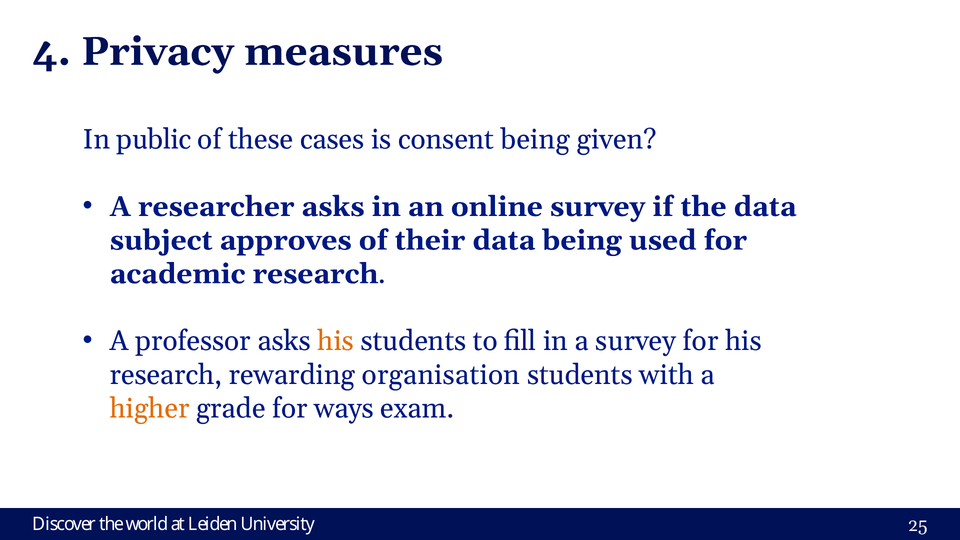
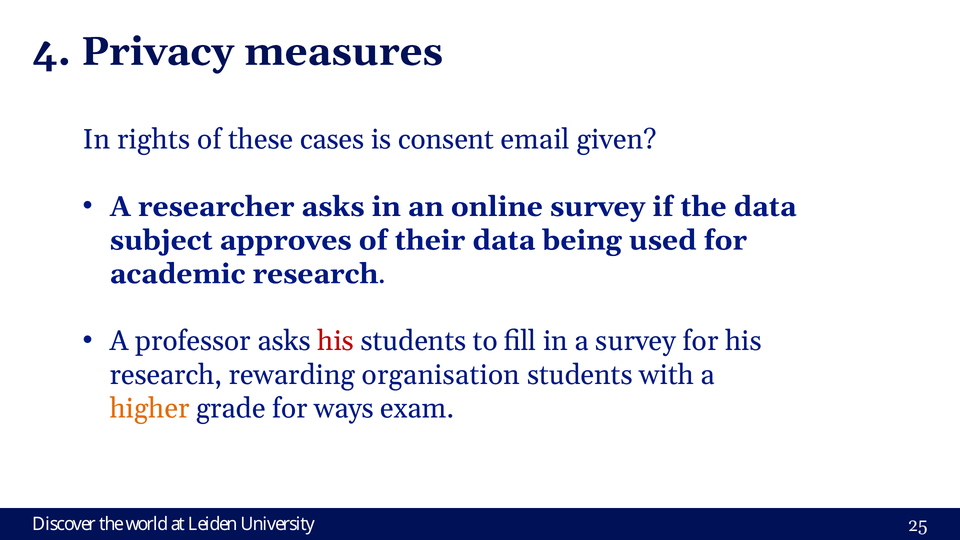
public: public -> rights (154, 139)
consent being: being -> email (535, 139)
his colour: orange -> red (336, 341)
